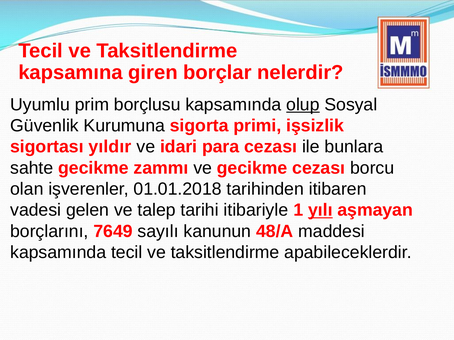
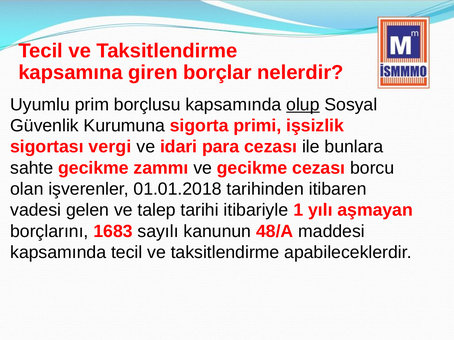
yıldır: yıldır -> vergi (110, 147)
yılı underline: present -> none (320, 210)
7649: 7649 -> 1683 (113, 232)
